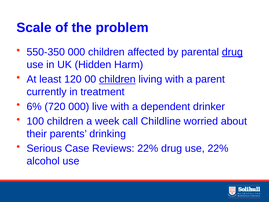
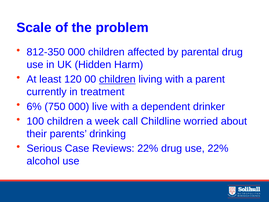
550-350: 550-350 -> 812-350 (46, 52)
drug underline: present -> none (232, 52)
720: 720 -> 750 (55, 106)
